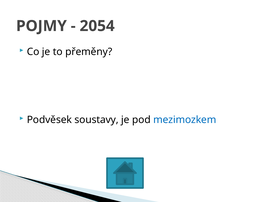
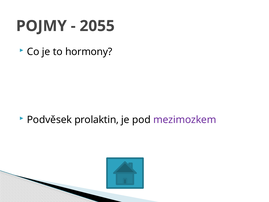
2054: 2054 -> 2055 (97, 26)
přeměny: přeměny -> hormony (89, 52)
soustavy: soustavy -> prolaktin (97, 120)
mezimozkem colour: blue -> purple (185, 120)
